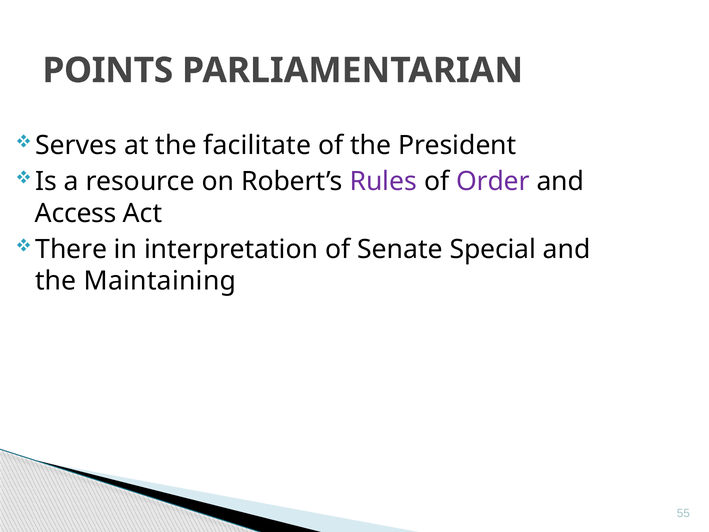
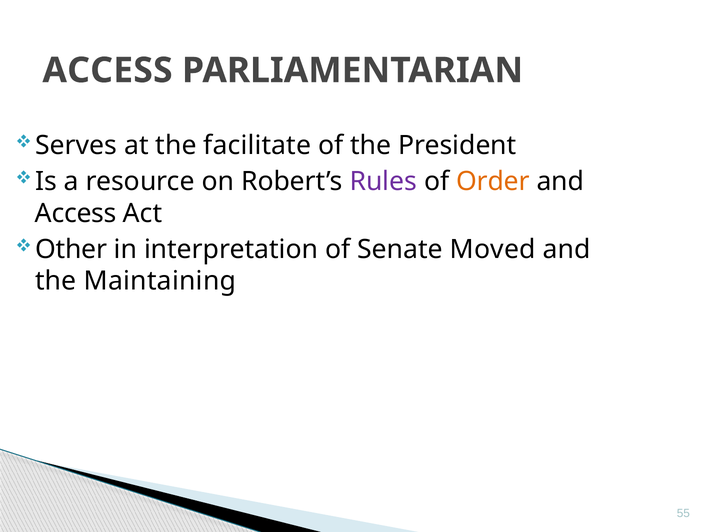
POINTS: POINTS -> ACCESS (108, 70)
Order colour: purple -> orange (493, 181)
There: There -> Other (71, 249)
Special: Special -> Moved (493, 249)
